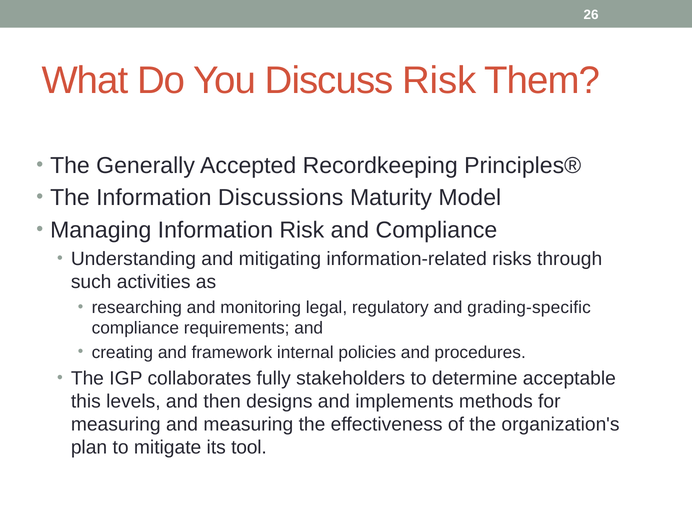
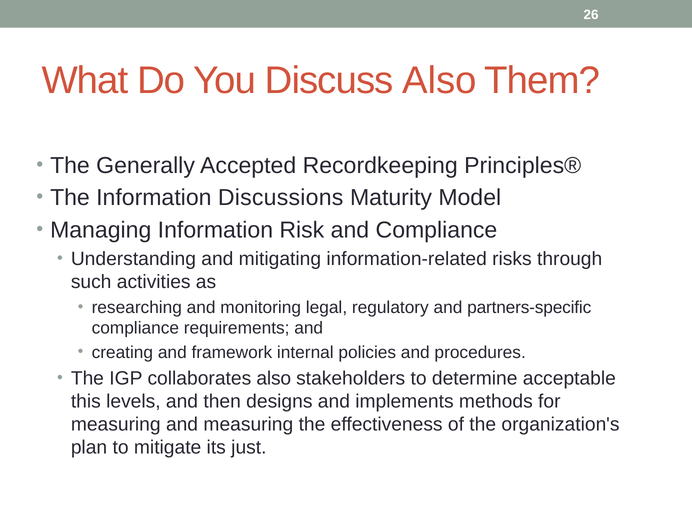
Discuss Risk: Risk -> Also (439, 81)
grading-specific: grading-specific -> partners-specific (529, 307)
collaborates fully: fully -> also (274, 378)
tool: tool -> just (249, 448)
